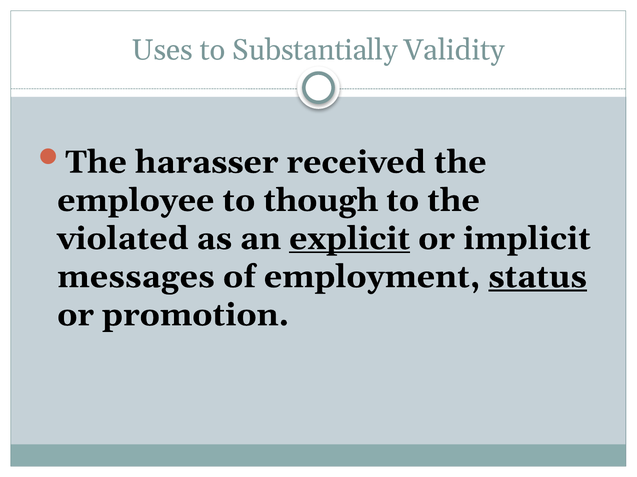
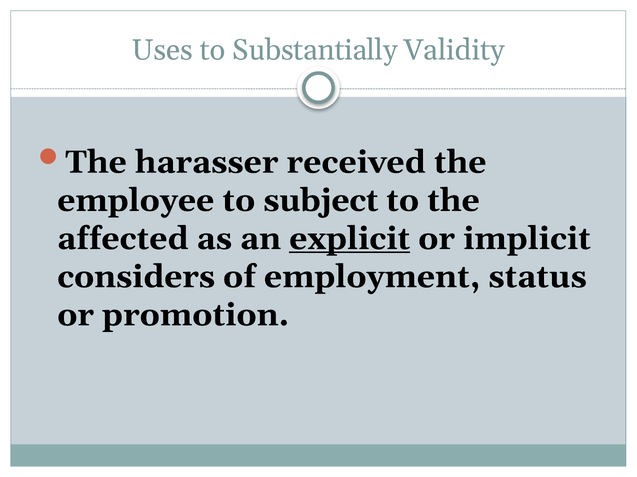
though: though -> subject (321, 201)
violated: violated -> affected (123, 239)
messages: messages -> considers (136, 277)
status underline: present -> none (538, 277)
